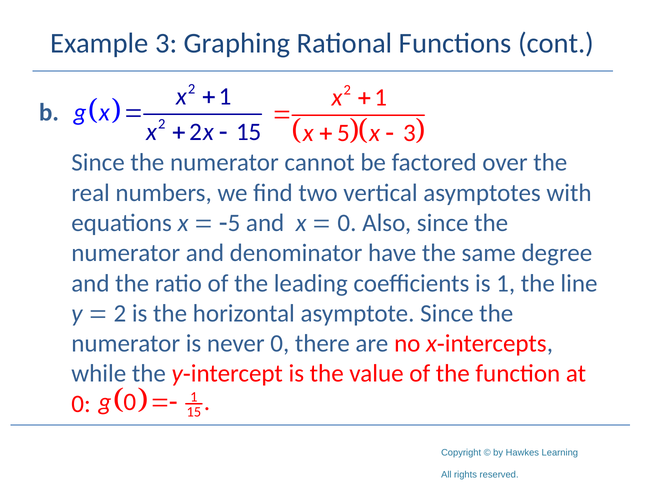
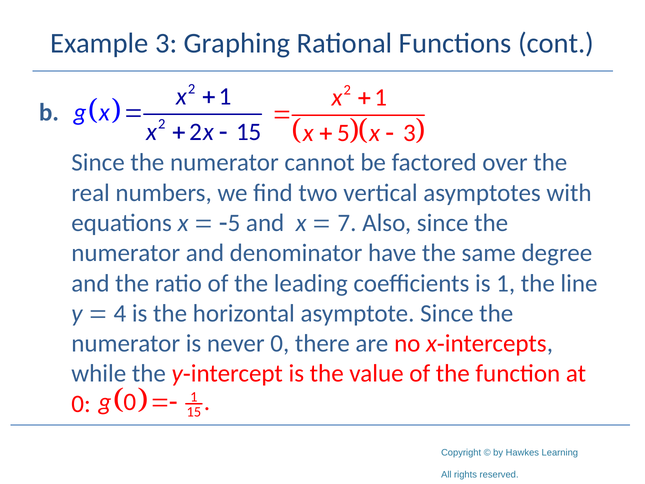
0: 0 -> 7 (347, 223)
2: 2 -> 4 (120, 313)
